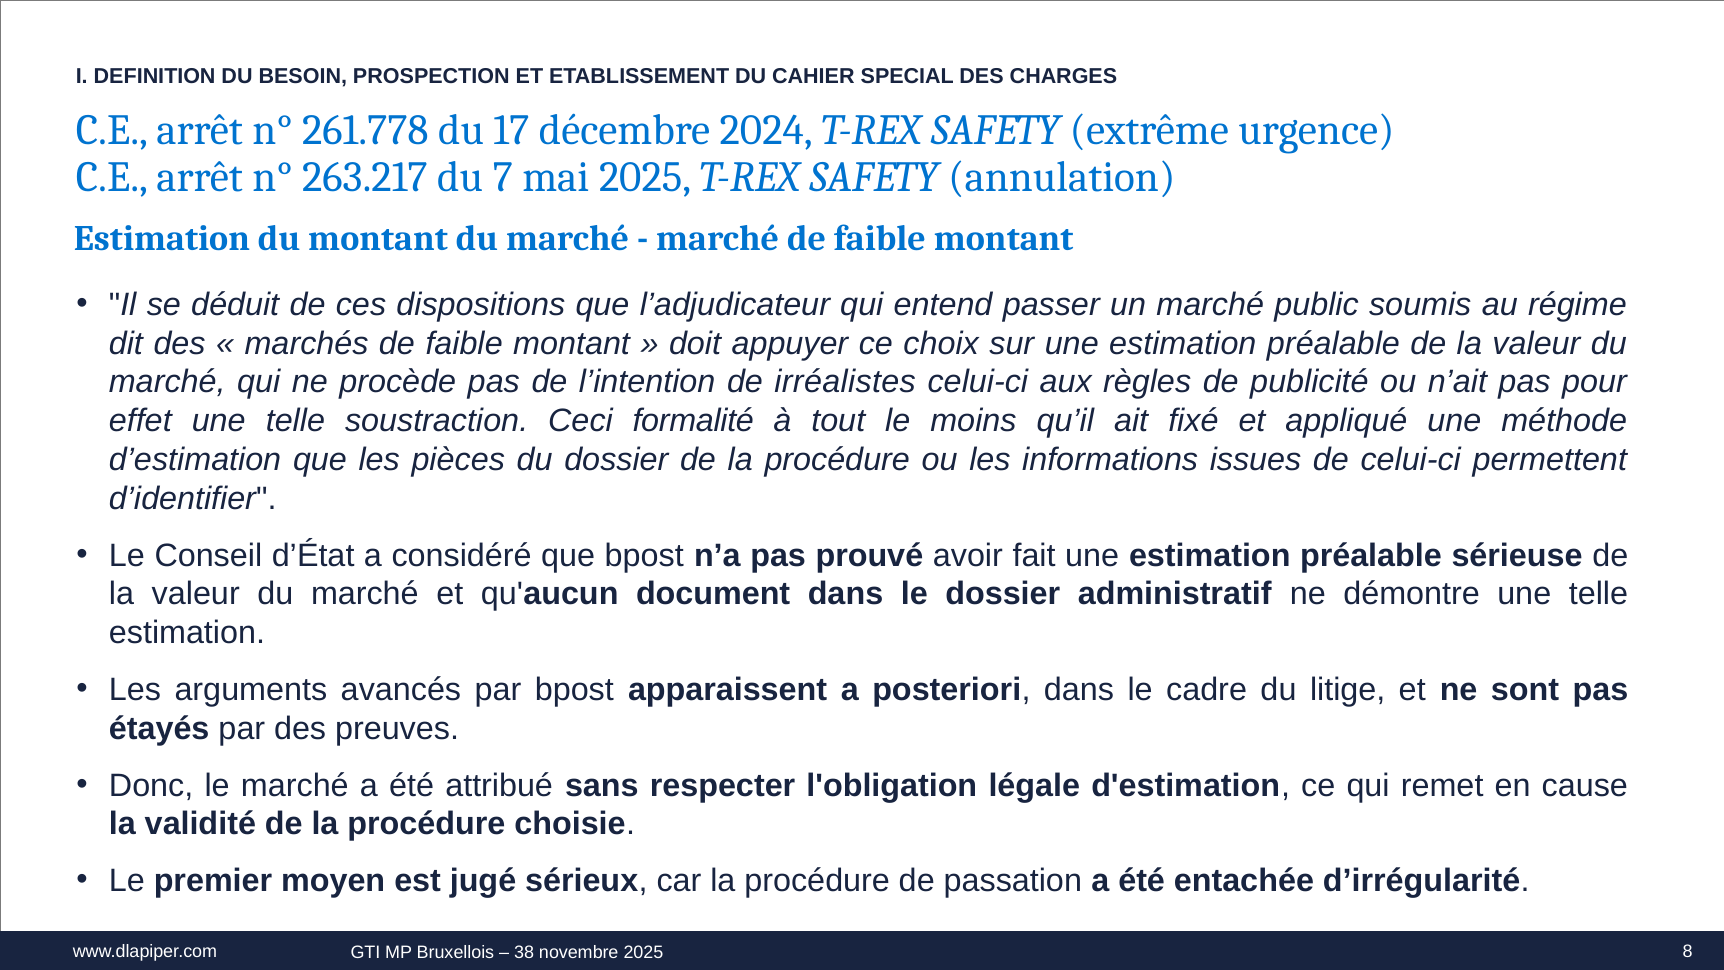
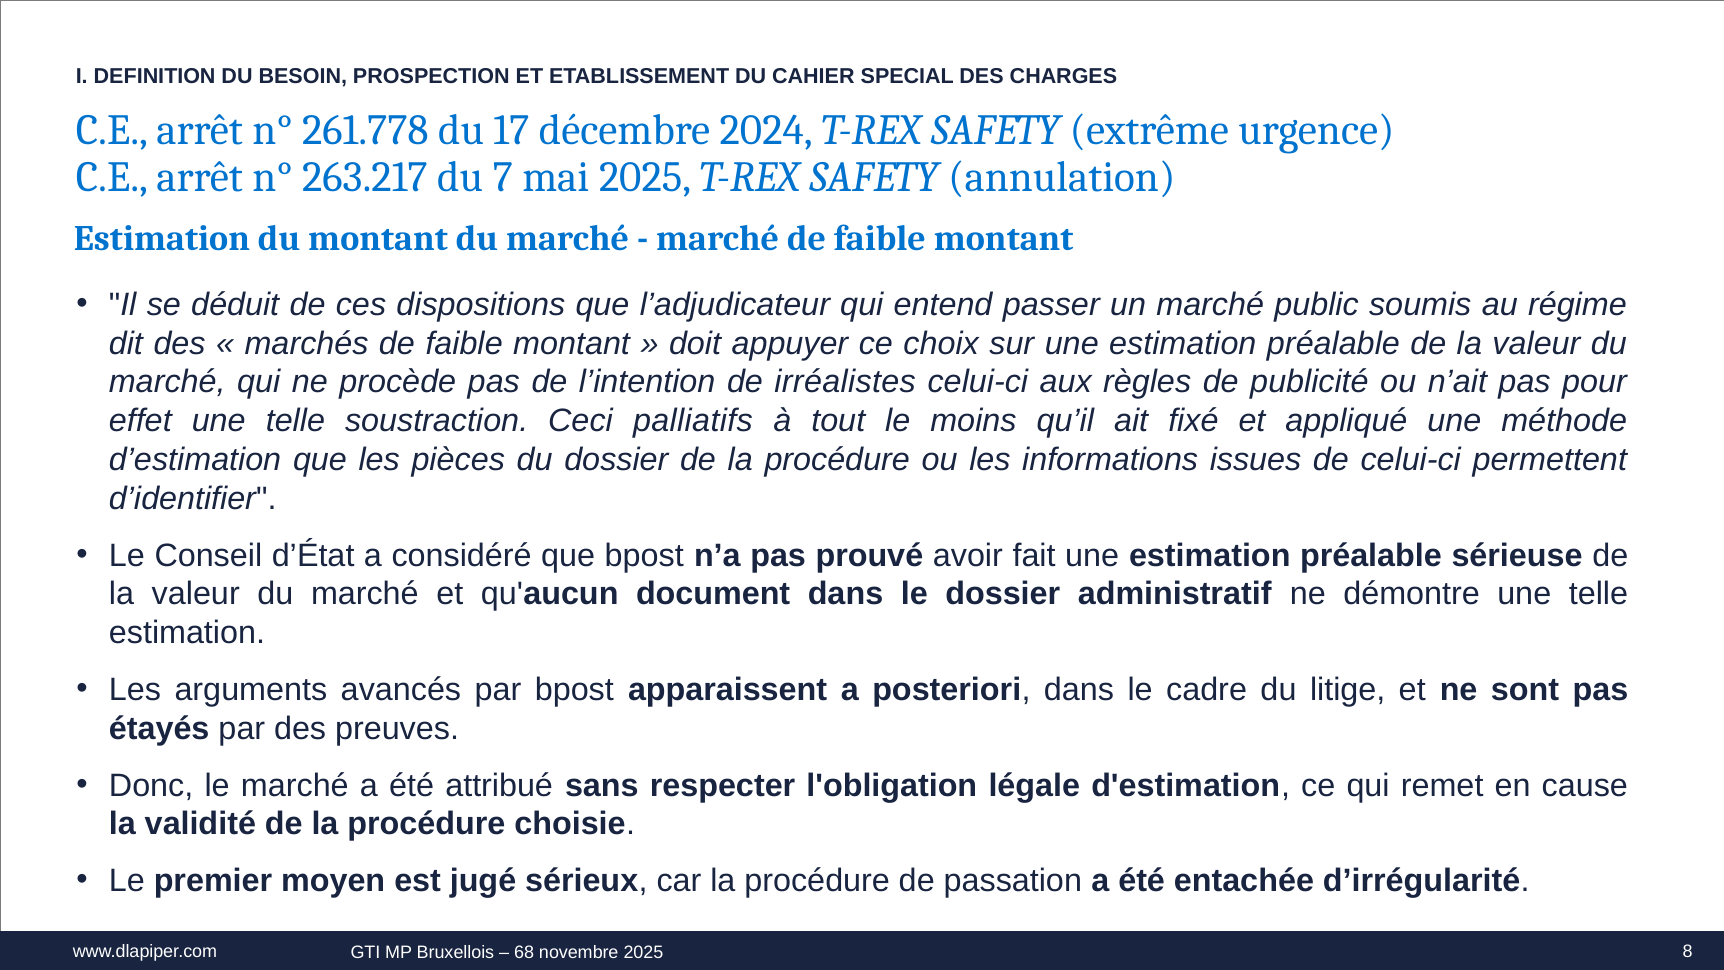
formalité: formalité -> palliatifs (693, 421)
38: 38 -> 68 (524, 952)
